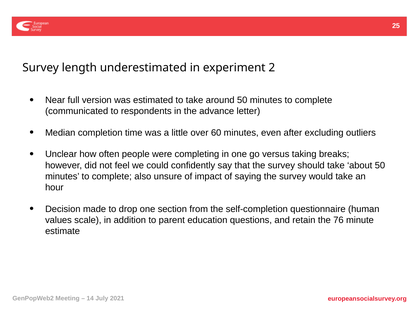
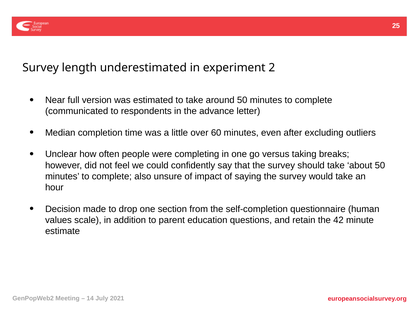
76: 76 -> 42 (338, 220)
